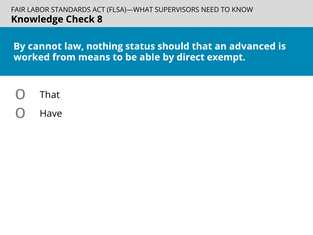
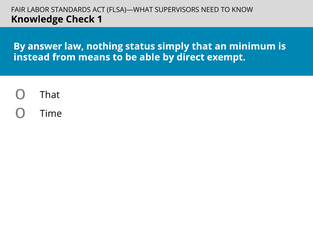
8: 8 -> 1 (100, 19)
cannot: cannot -> answer (45, 46)
should: should -> simply (173, 46)
advanced: advanced -> minimum (252, 46)
worked: worked -> instead (32, 57)
Have: Have -> Time (51, 114)
